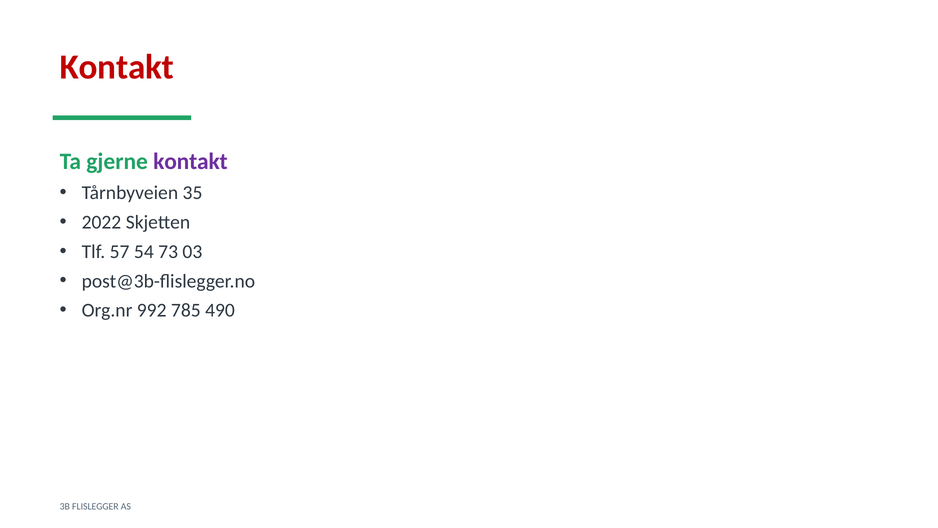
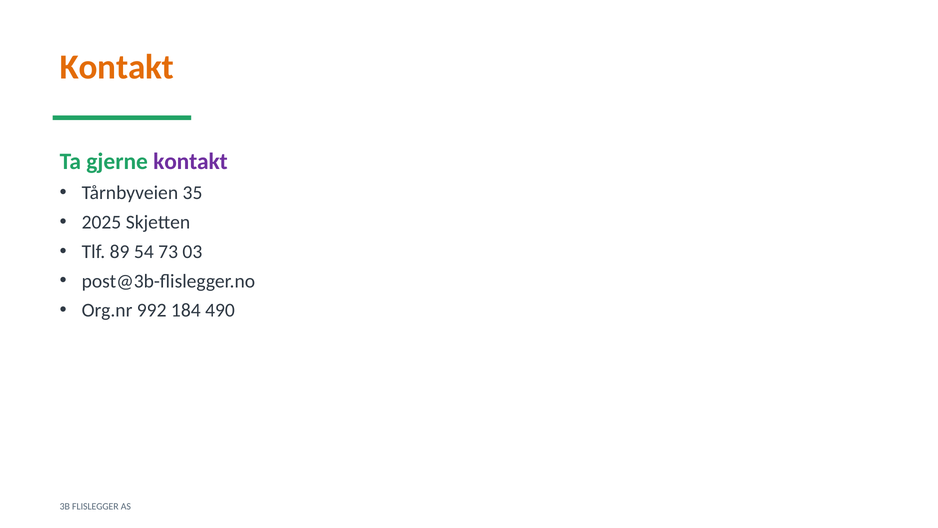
Kontakt colour: red -> orange (117, 67)
2022: 2022 -> 2025 (101, 222)
57: 57 -> 89 (120, 252)
785: 785 -> 184 (186, 310)
